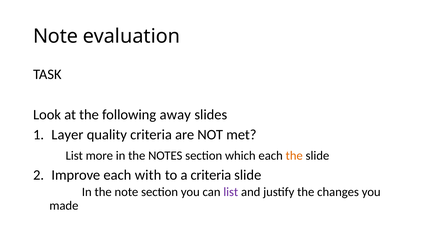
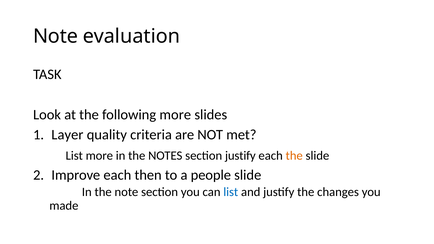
following away: away -> more (175, 115)
section which: which -> justify (240, 156)
with: with -> then (148, 175)
a criteria: criteria -> people (211, 175)
list colour: purple -> blue (231, 192)
